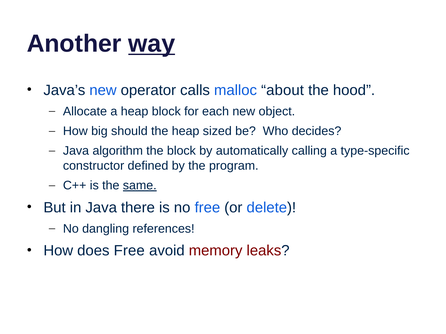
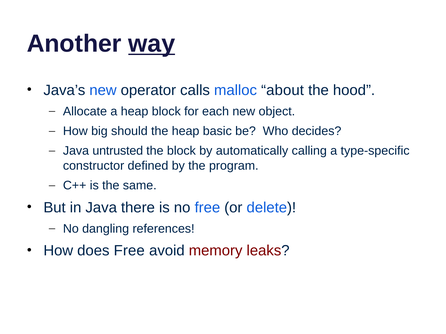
sized: sized -> basic (217, 131)
algorithm: algorithm -> untrusted (118, 151)
same underline: present -> none (140, 186)
